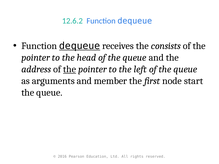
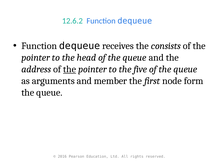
dequeue underline: present -> none (80, 46)
left: left -> five (140, 69)
start: start -> form (194, 81)
